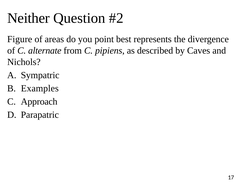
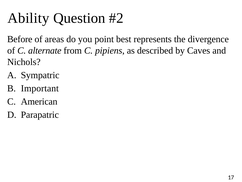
Neither: Neither -> Ability (28, 18)
Figure: Figure -> Before (20, 39)
Examples: Examples -> Important (40, 88)
Approach: Approach -> American (39, 101)
